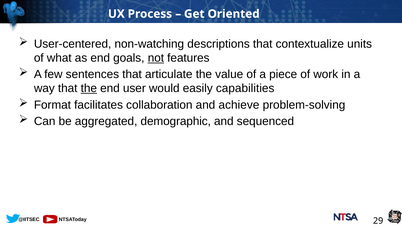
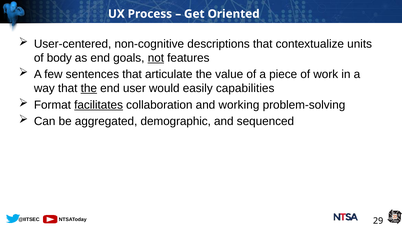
non-watching: non-watching -> non-cognitive (149, 44)
what: what -> body (59, 58)
facilitates underline: none -> present (99, 105)
achieve: achieve -> working (239, 105)
